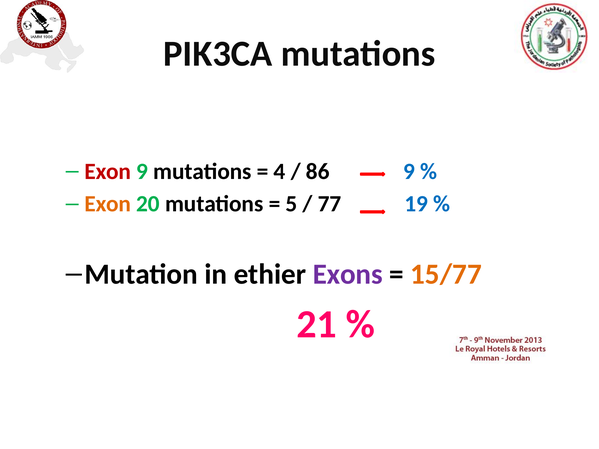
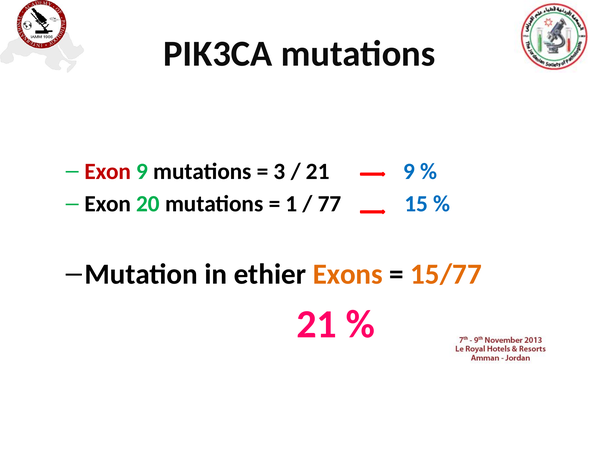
4: 4 -> 3 (280, 171)
86: 86 -> 21 (318, 171)
Exon colour: orange -> black (108, 204)
5: 5 -> 1 (291, 204)
19: 19 -> 15 (416, 204)
Exons colour: purple -> orange (348, 274)
